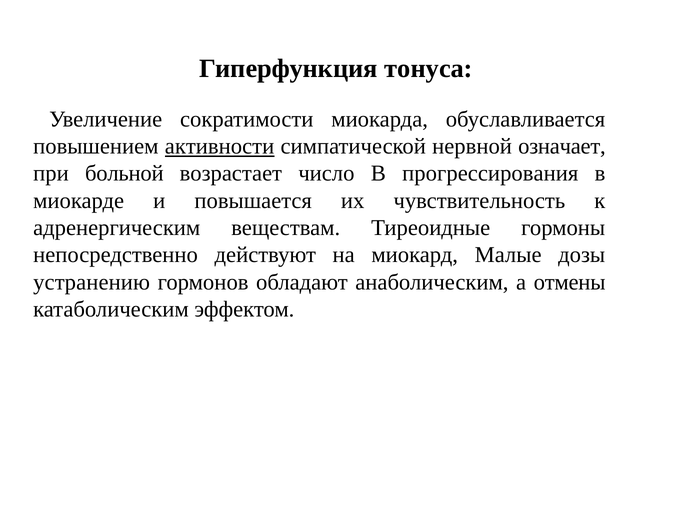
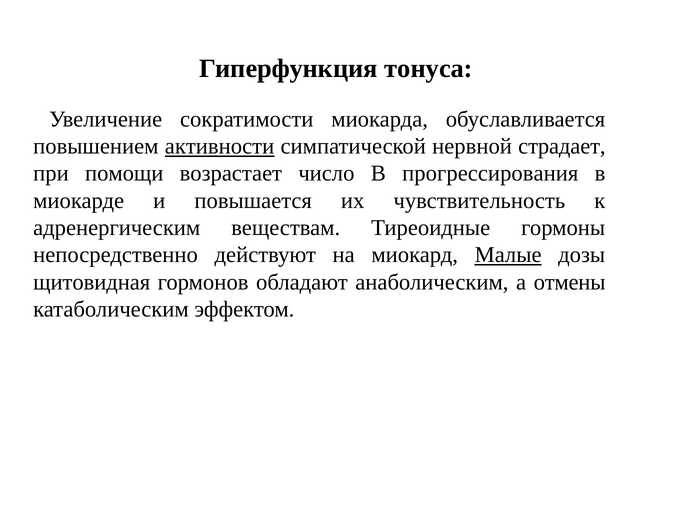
означает: означает -> страдает (562, 146)
больной: больной -> помощи (124, 174)
Малые underline: none -> present (508, 255)
устранению: устранению -> щитовидная (92, 282)
